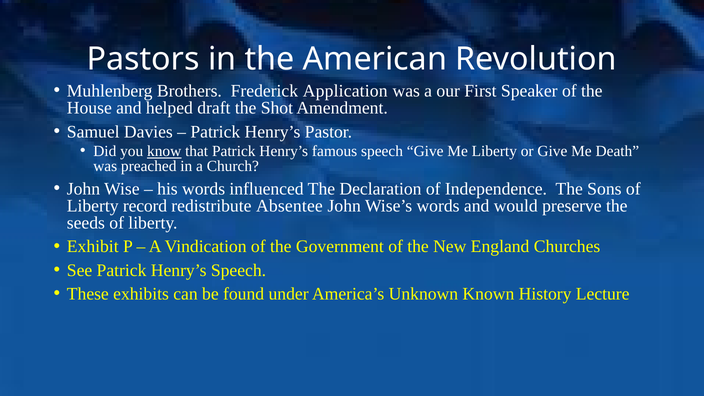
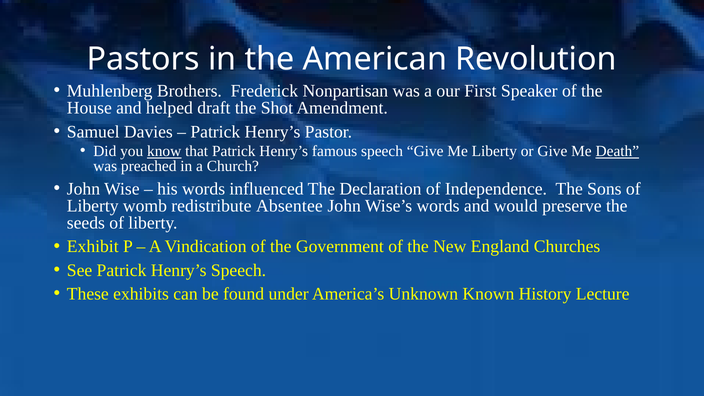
Application: Application -> Nonpartisan (345, 91)
Death underline: none -> present (617, 151)
record: record -> womb (145, 206)
